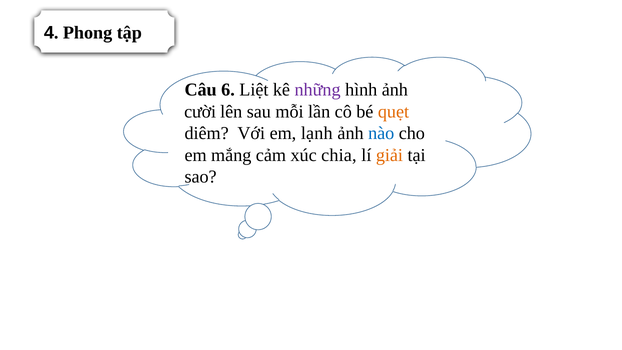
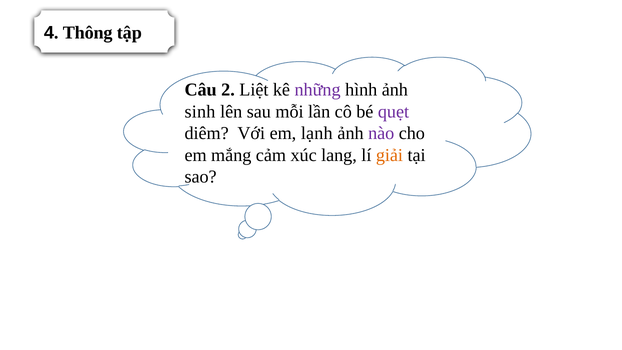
Phong: Phong -> Thông (88, 33)
6: 6 -> 2 (228, 90)
cười: cười -> sinh (200, 112)
quẹt colour: orange -> purple (394, 112)
nào colour: blue -> purple (381, 133)
chia: chia -> lang (339, 155)
